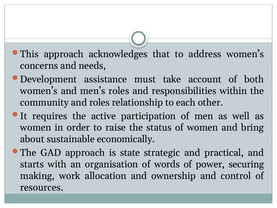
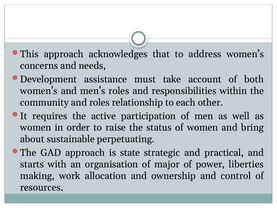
economically: economically -> perpetuating (126, 139)
words: words -> major (167, 164)
securing: securing -> liberties (246, 164)
